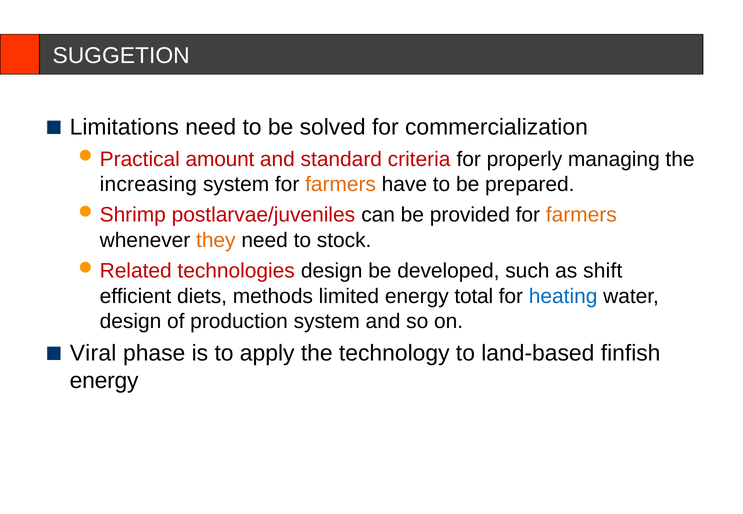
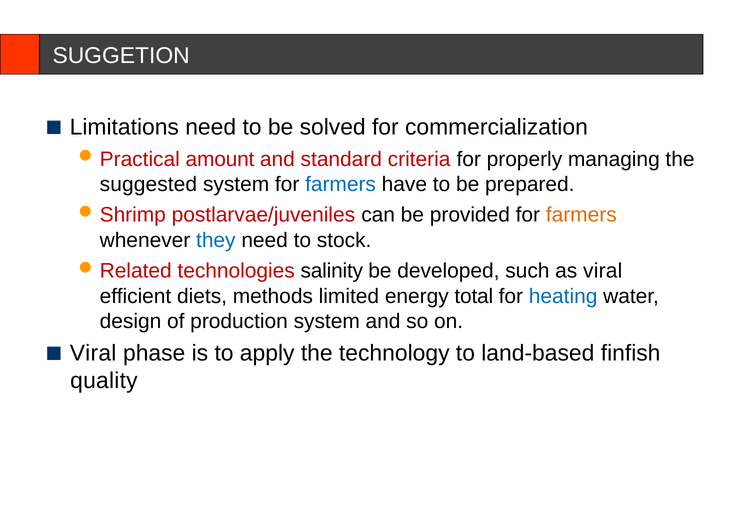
increasing: increasing -> suggested (148, 184)
farmers colour: orange -> blue (341, 184)
they colour: orange -> blue (216, 240)
technologies design: design -> salinity (332, 271)
as shift: shift -> viral (603, 271)
energy: energy -> quality (104, 381)
